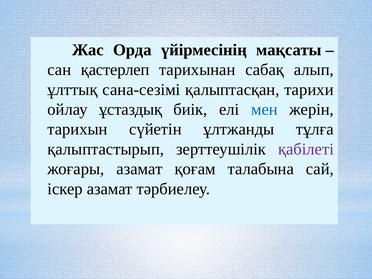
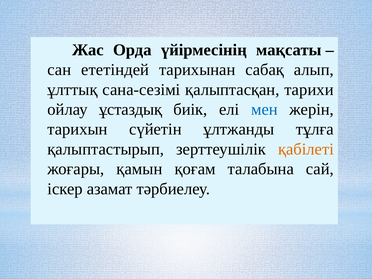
қастерлеп: қастерлеп -> ететіндей (115, 70)
қабілеті colour: purple -> orange (306, 149)
жоғары азамат: азамат -> қамын (139, 169)
